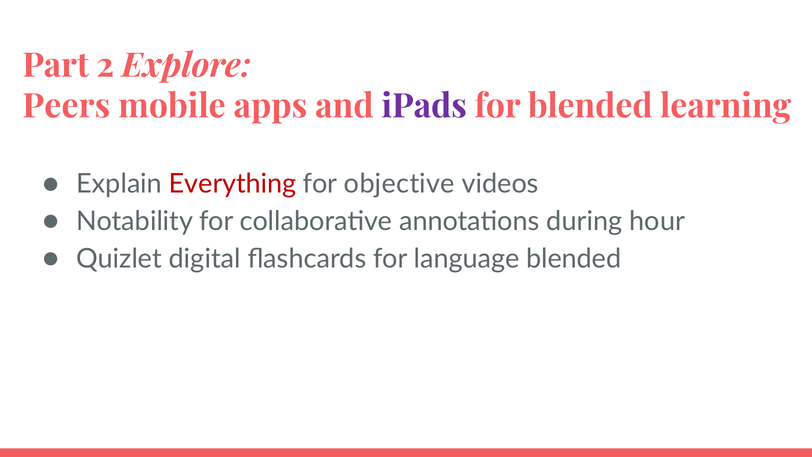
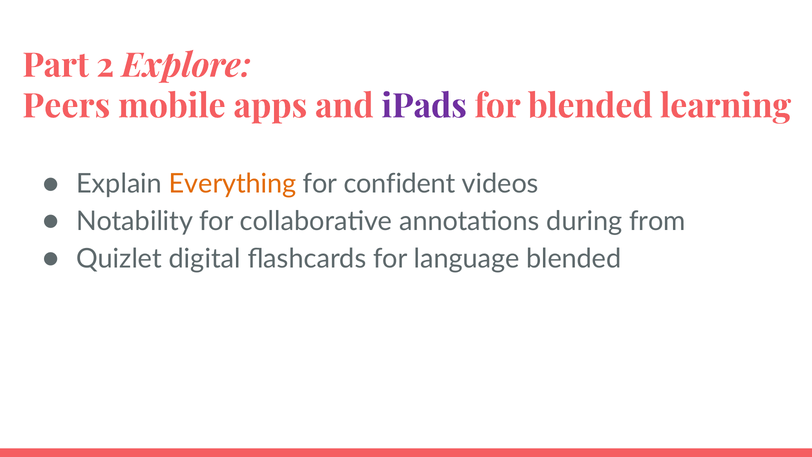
Everything colour: red -> orange (233, 184)
objective: objective -> confident (400, 184)
hour: hour -> from (657, 221)
